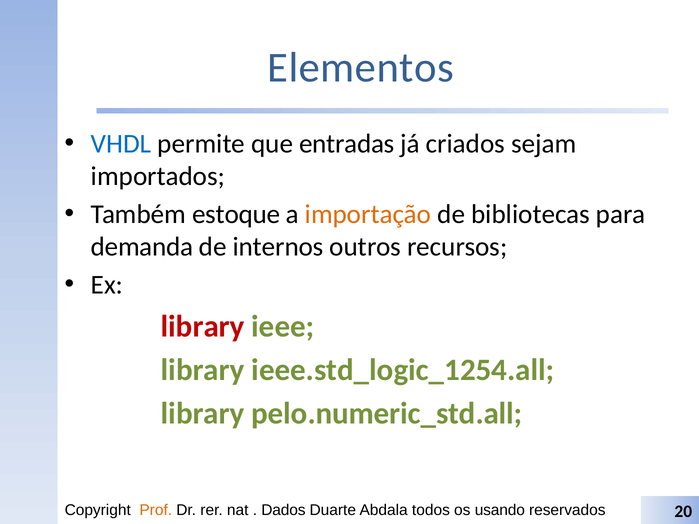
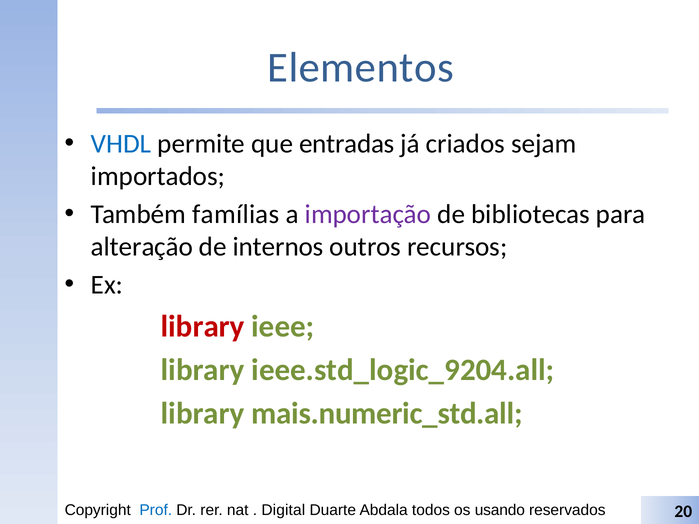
estoque: estoque -> famílias (236, 215)
importação colour: orange -> purple (368, 215)
demanda: demanda -> alteração (142, 247)
ieee.std_logic_1254.all: ieee.std_logic_1254.all -> ieee.std_logic_9204.all (403, 370)
pelo.numeric_std.all: pelo.numeric_std.all -> mais.numeric_std.all (387, 414)
Prof colour: orange -> blue (156, 510)
Dados: Dados -> Digital (283, 510)
